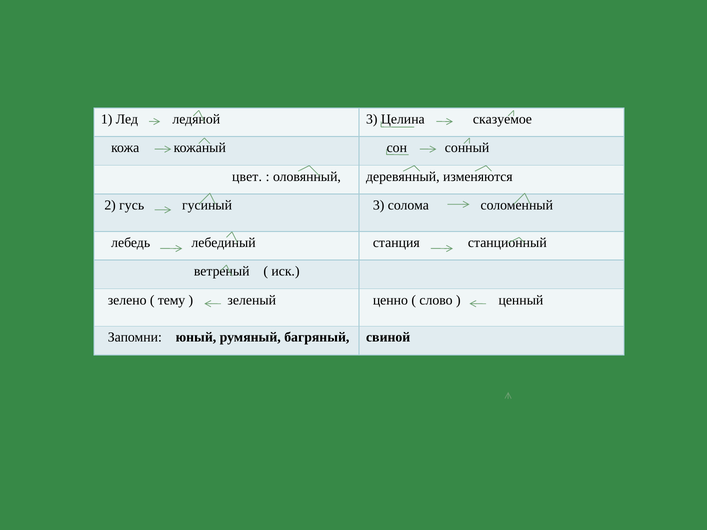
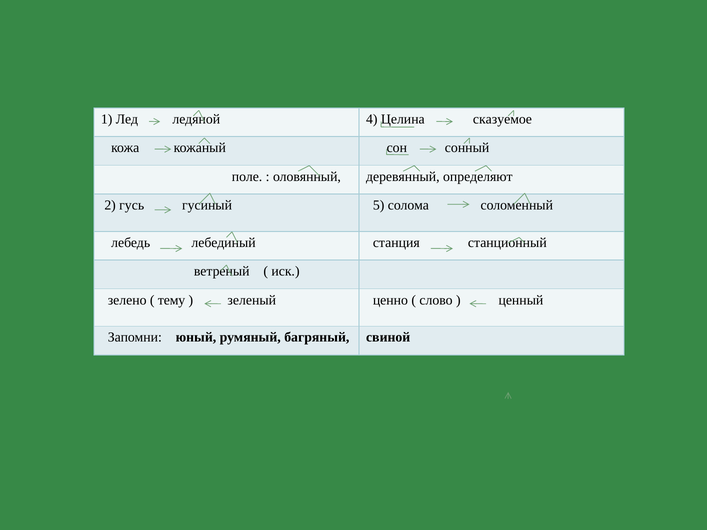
ледяной 3: 3 -> 4 (372, 119)
цвет: цвет -> поле (247, 177)
изменяются: изменяются -> определяют (478, 177)
гусиный 3: 3 -> 5 (379, 205)
